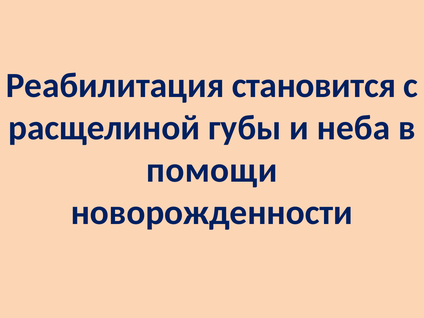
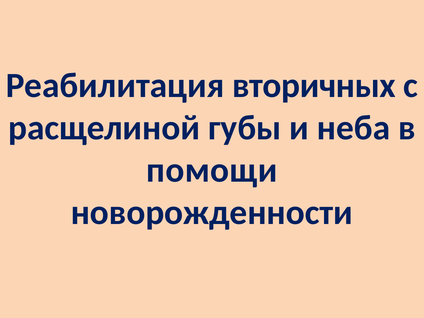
становится: становится -> вторичных (314, 85)
